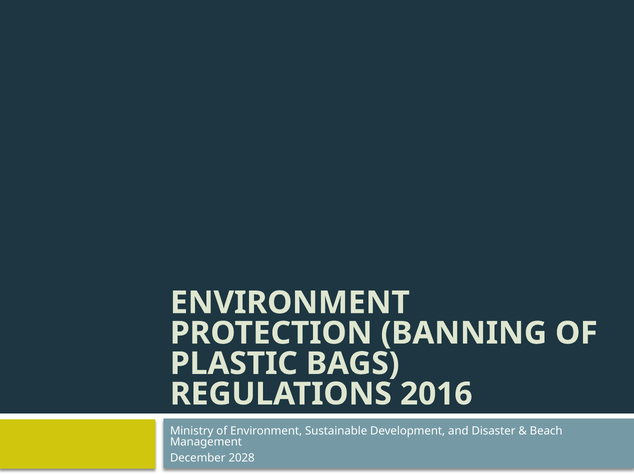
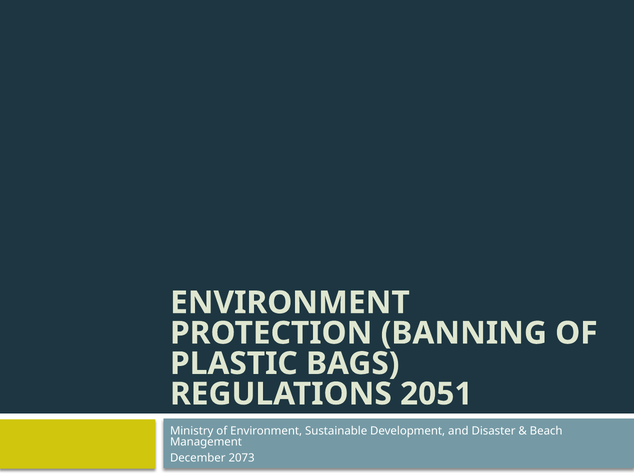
2016: 2016 -> 2051 (436, 394)
2028: 2028 -> 2073 (242, 458)
